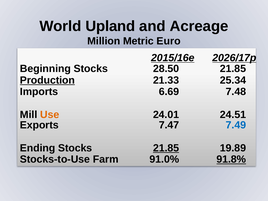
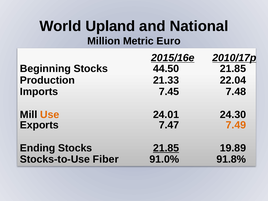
Acreage: Acreage -> National (199, 26)
2026/17p: 2026/17p -> 2010/17p (234, 58)
28.50: 28.50 -> 44.50 (166, 69)
Production underline: present -> none (47, 80)
25.34: 25.34 -> 22.04 (233, 80)
6.69: 6.69 -> 7.45 (169, 92)
24.51: 24.51 -> 24.30 (233, 115)
7.49 colour: blue -> orange (236, 125)
Farm: Farm -> Fiber (106, 159)
91.8% underline: present -> none (231, 159)
